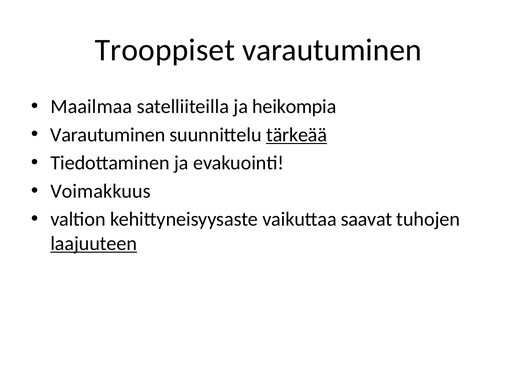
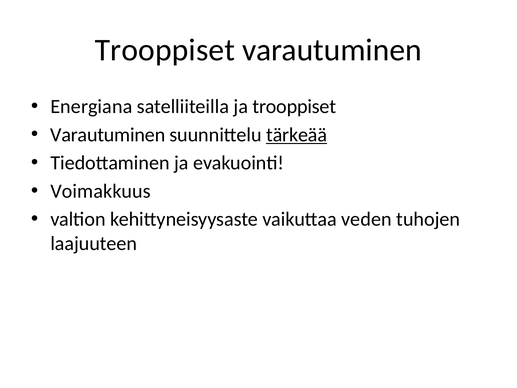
Maailmaa: Maailmaa -> Energiana (91, 107)
ja heikompia: heikompia -> trooppiset (294, 107)
saavat: saavat -> veden (366, 219)
laajuuteen underline: present -> none (94, 243)
